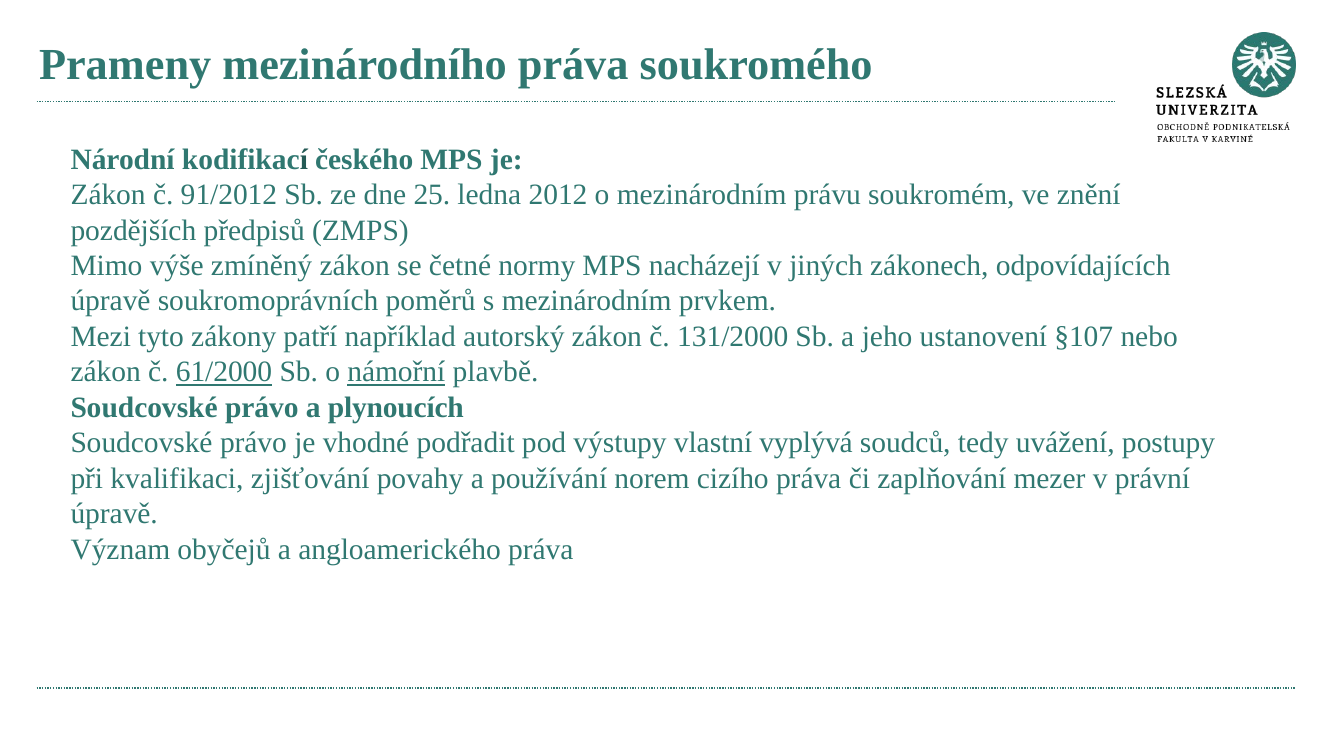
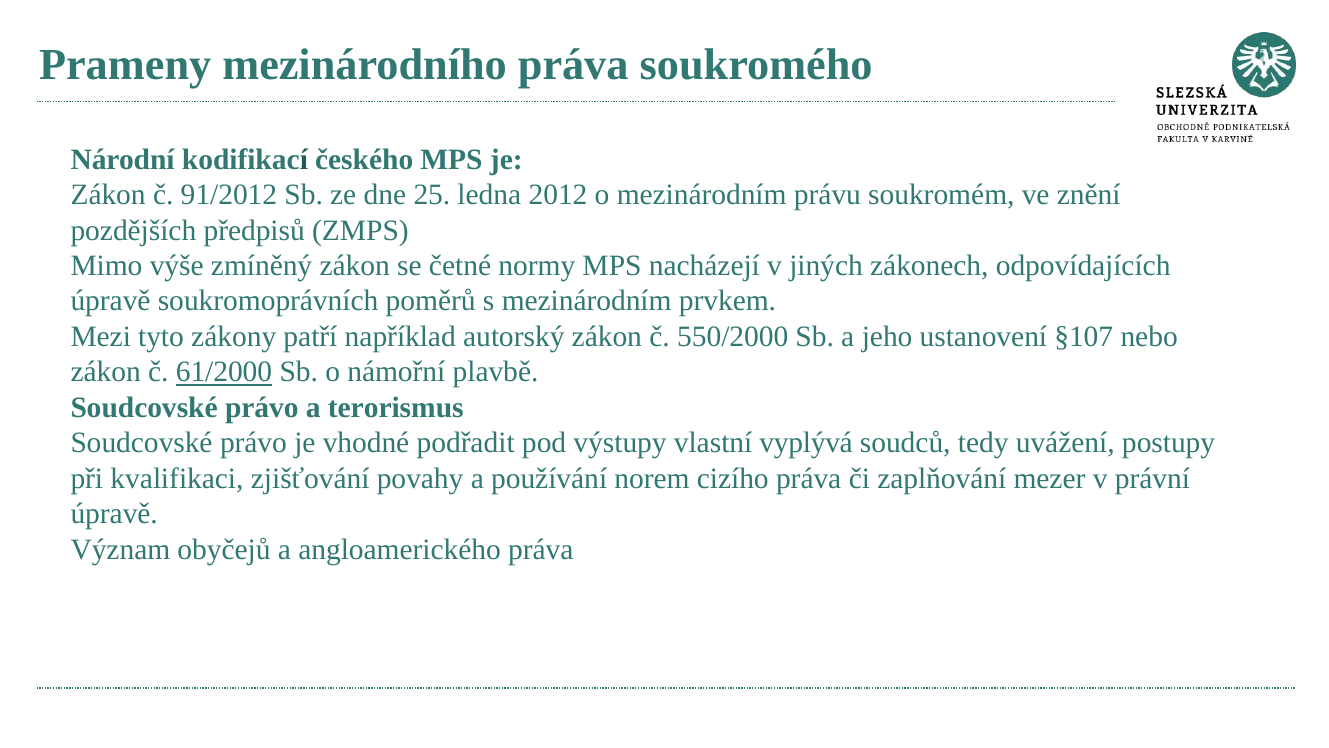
131/2000: 131/2000 -> 550/2000 (733, 336)
námořní underline: present -> none (396, 372)
plynoucích: plynoucích -> terorismus (396, 407)
